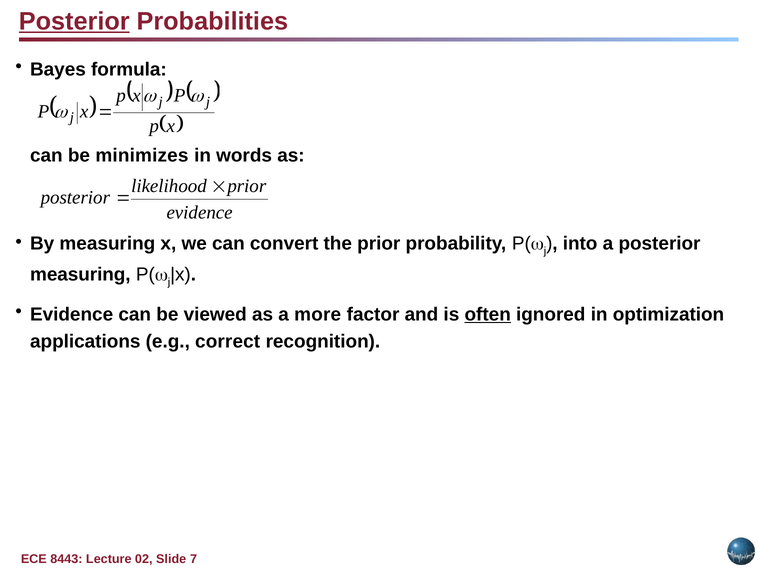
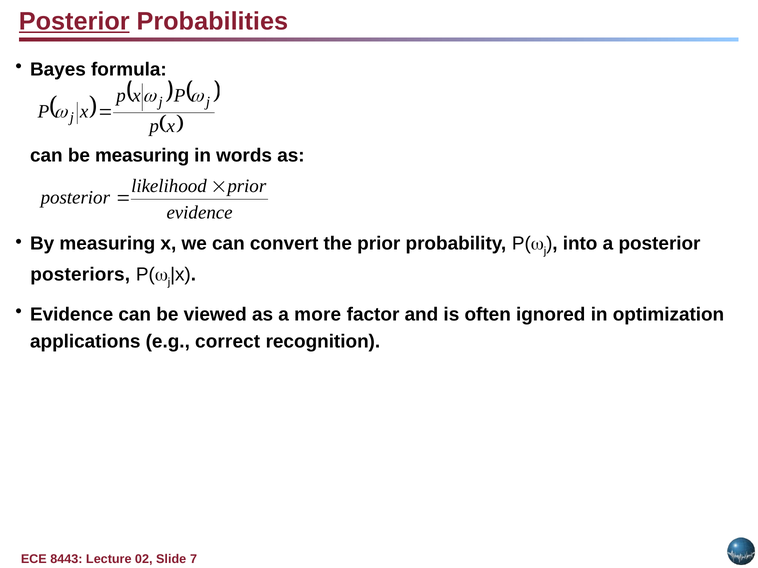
be minimizes: minimizes -> measuring (142, 155)
measuring: measuring -> posteriors (80, 275)
often underline: present -> none (488, 315)
